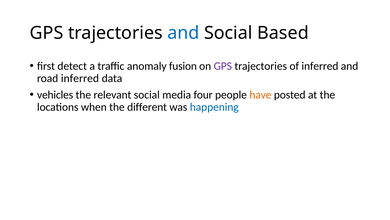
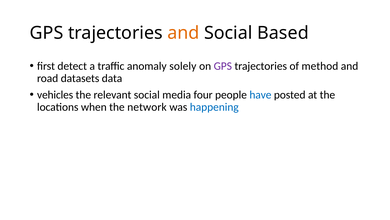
and colour: blue -> orange (183, 33)
fusion: fusion -> solely (183, 66)
of inferred: inferred -> method (320, 66)
road inferred: inferred -> datasets (80, 78)
have colour: orange -> blue (260, 95)
different: different -> network (147, 107)
